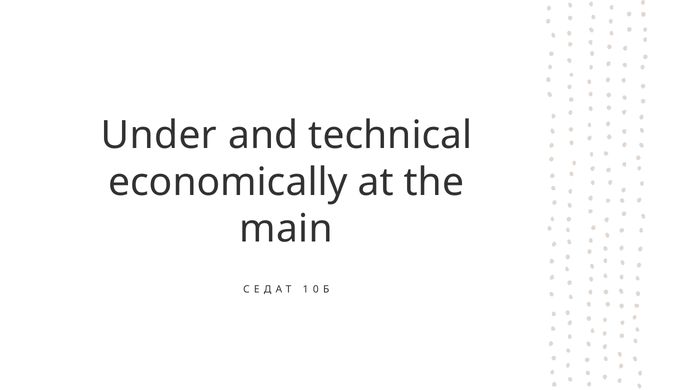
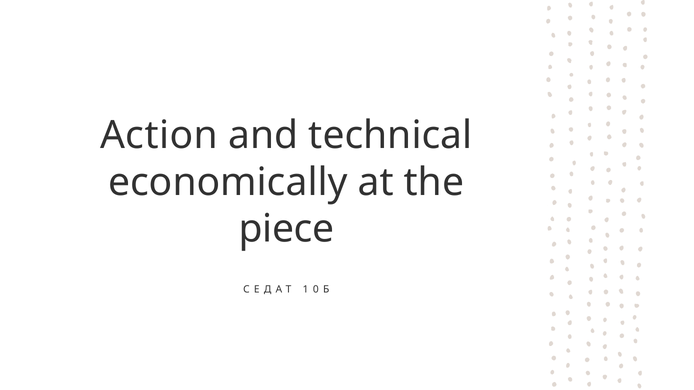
Under: Under -> Action (159, 136)
main: main -> piece (286, 229)
